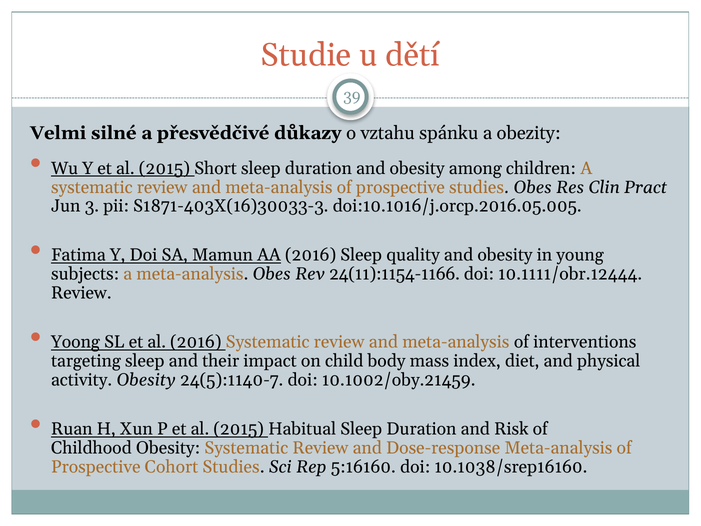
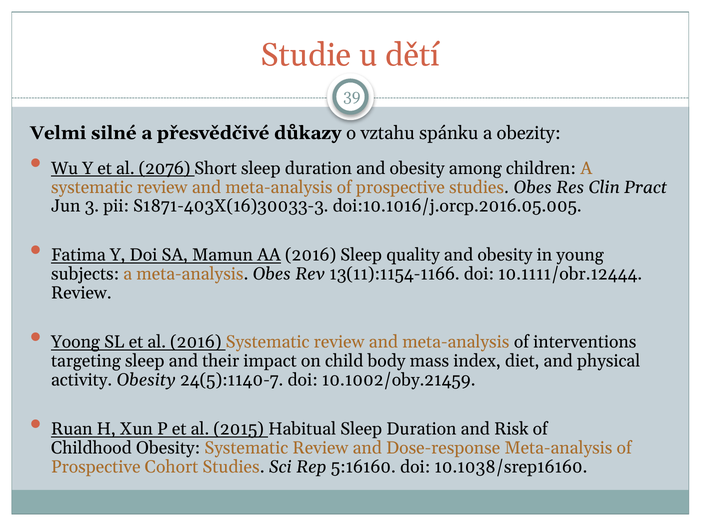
Y et al 2015: 2015 -> 2076 (164, 168)
24(11):1154-1166: 24(11):1154-1166 -> 13(11):1154-1166 (394, 274)
